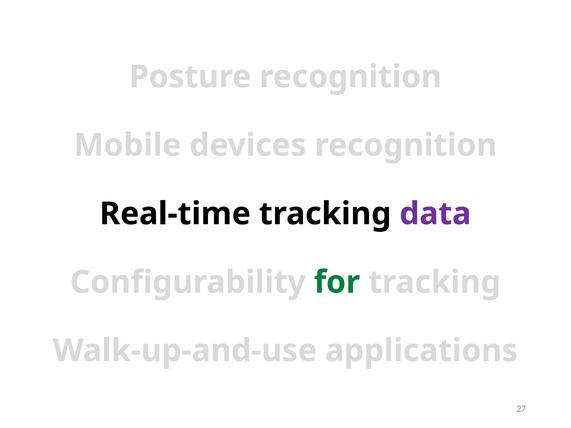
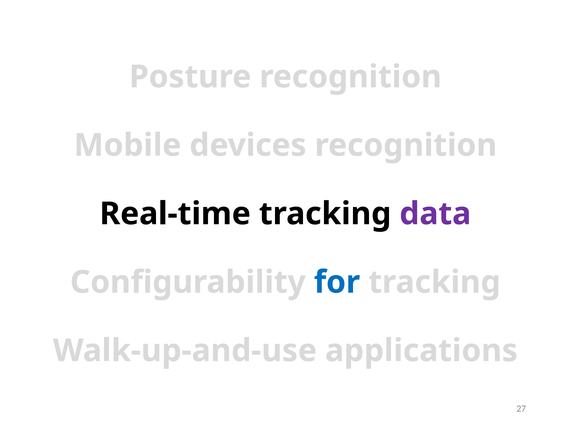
for colour: green -> blue (337, 282)
